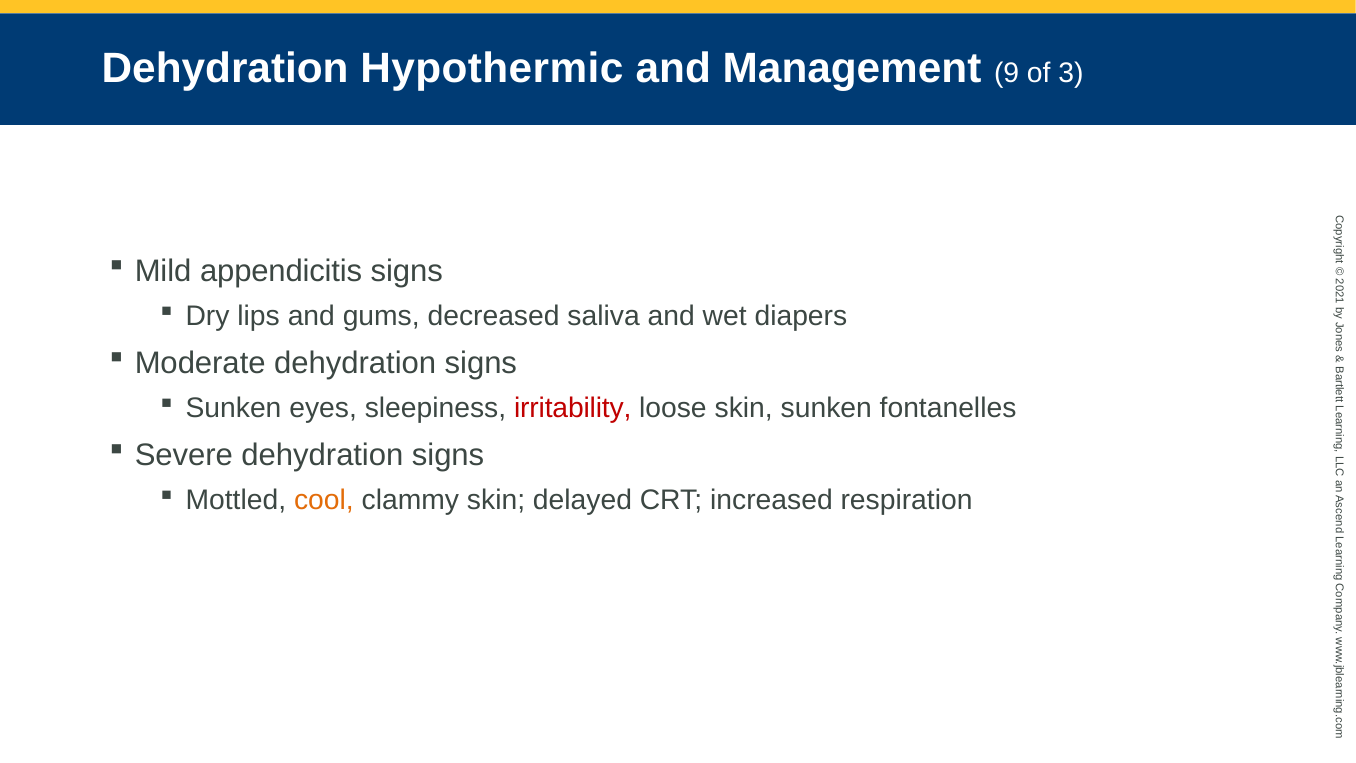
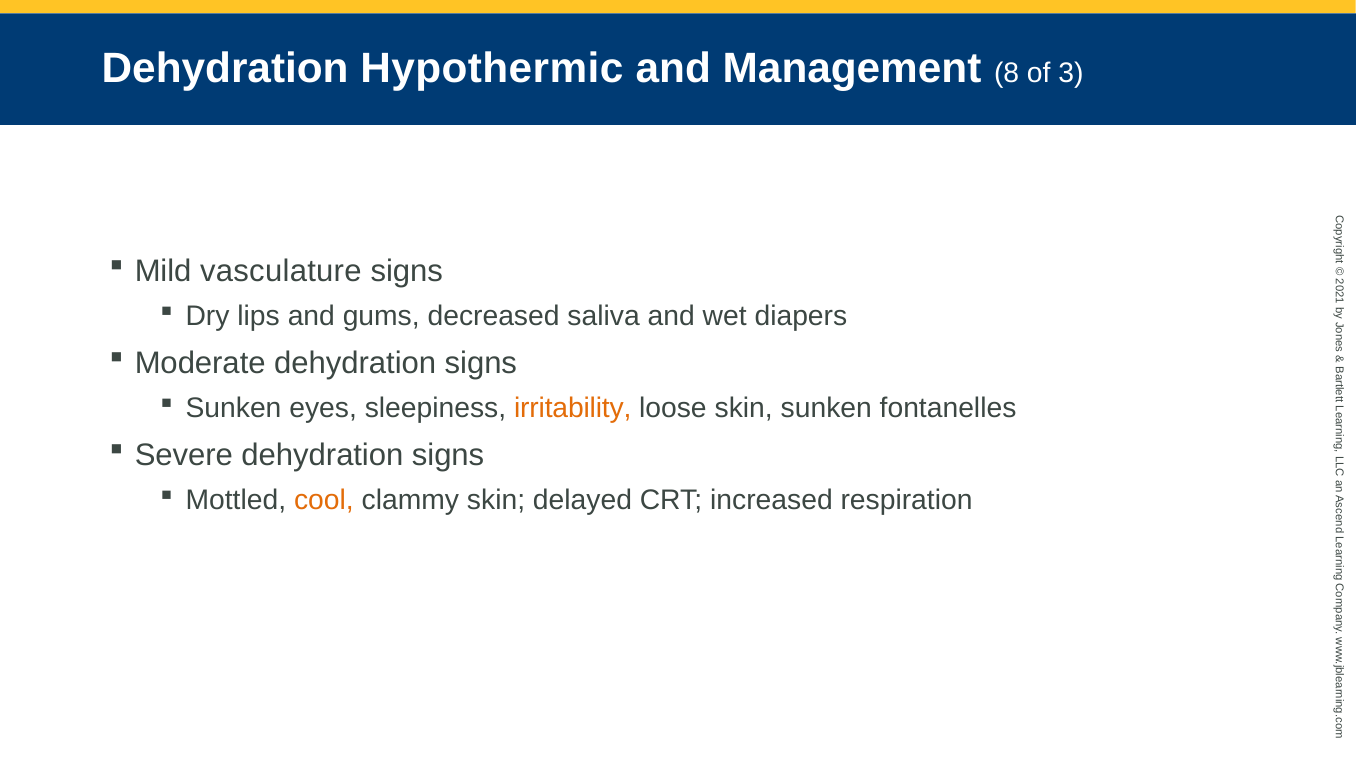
9: 9 -> 8 (1007, 73)
appendicitis: appendicitis -> vasculature (281, 271)
irritability colour: red -> orange (573, 408)
